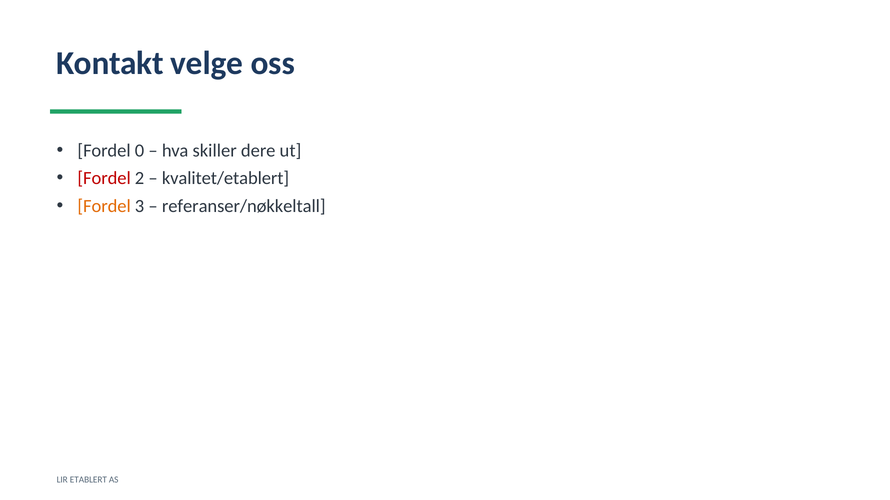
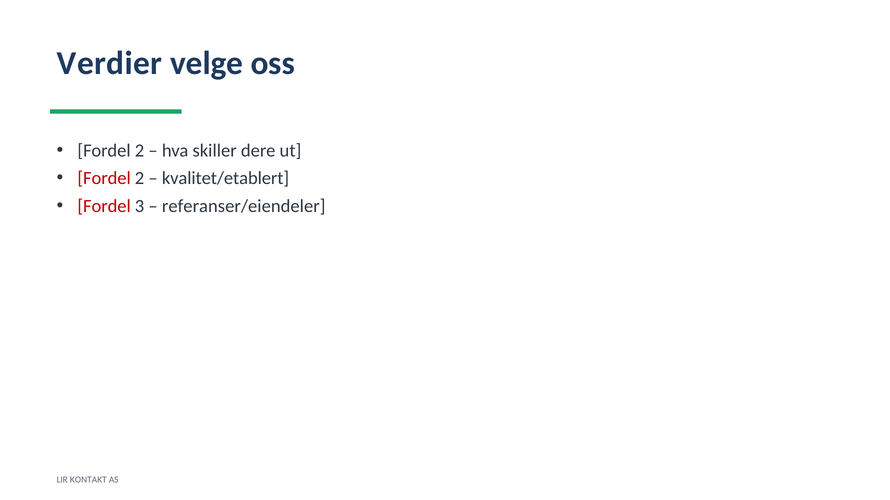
Kontakt: Kontakt -> Verdier (109, 64)
0: 0 -> 2 (140, 151)
Fordel colour: orange -> red (104, 206)
referanser/nøkkeltall: referanser/nøkkeltall -> referanser/eiendeler (244, 206)
ETABLERT: ETABLERT -> KONTAKT (88, 480)
